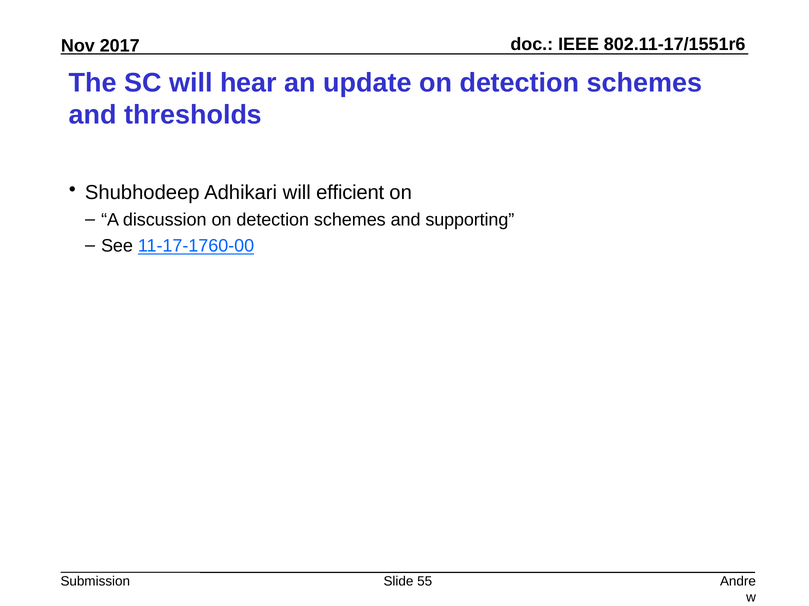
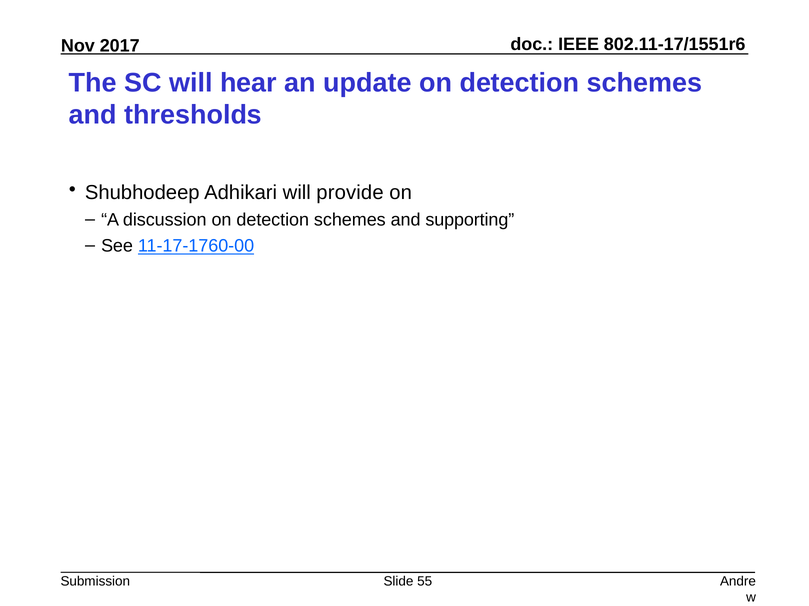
efficient: efficient -> provide (350, 193)
